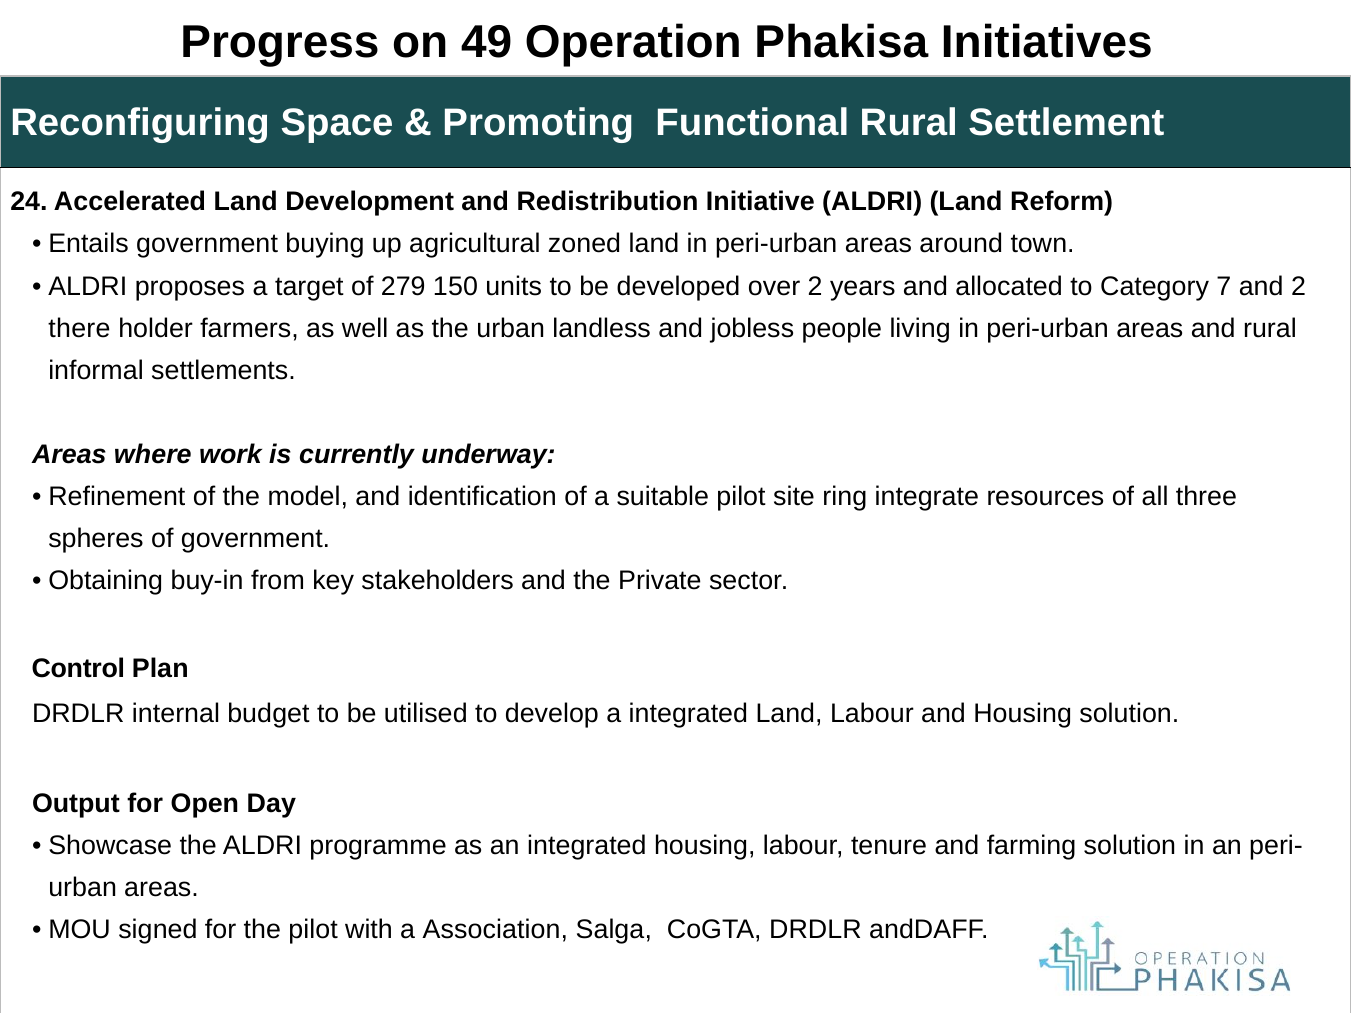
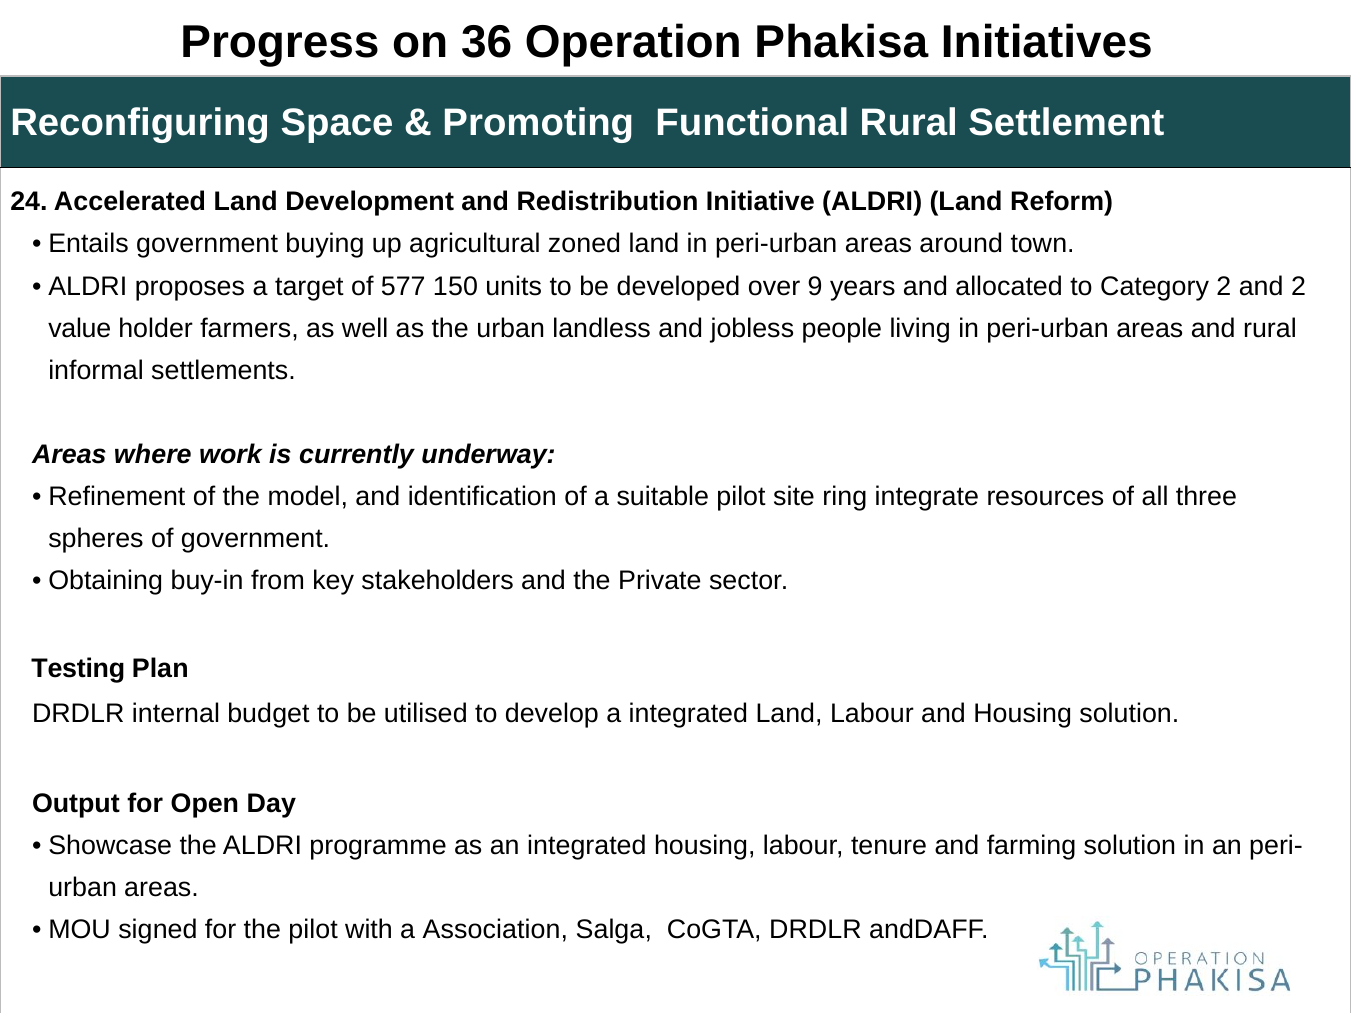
49: 49 -> 36 (487, 42)
279: 279 -> 577 (403, 286)
over 2: 2 -> 9 (815, 286)
Category 7: 7 -> 2 (1224, 286)
there: there -> value (80, 328)
Control: Control -> Testing (78, 668)
